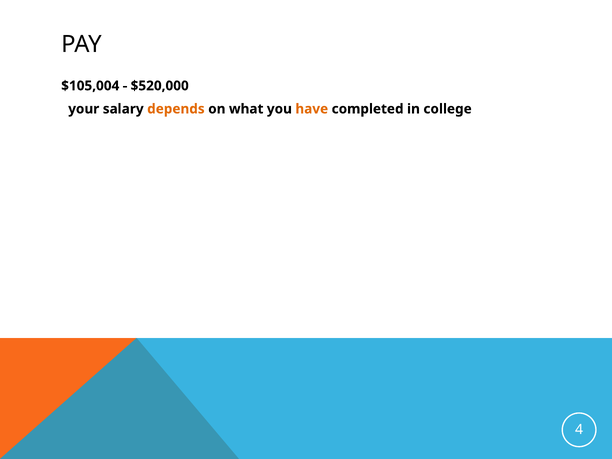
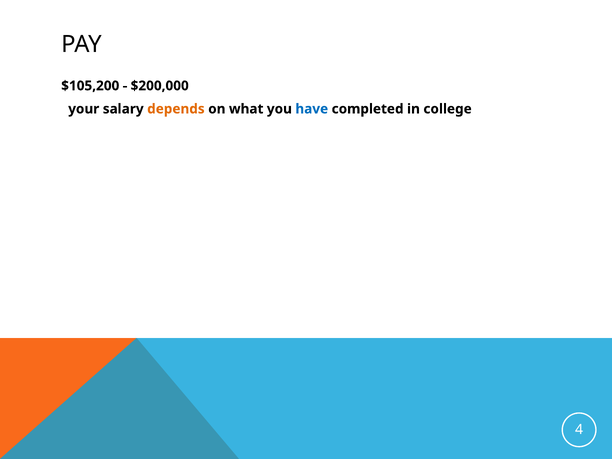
$105,004: $105,004 -> $105,200 (90, 86)
$520,000: $520,000 -> $200,000 (160, 86)
have colour: orange -> blue (312, 109)
